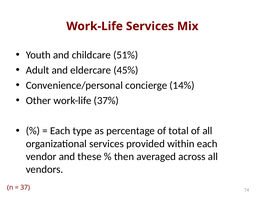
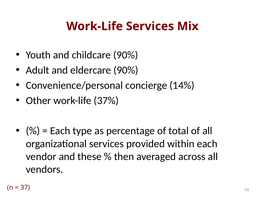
childcare 51%: 51% -> 90% (126, 55)
eldercare 45%: 45% -> 90% (126, 70)
